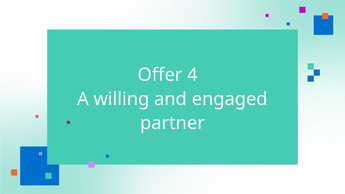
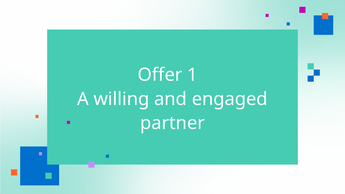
4: 4 -> 1 (192, 75)
